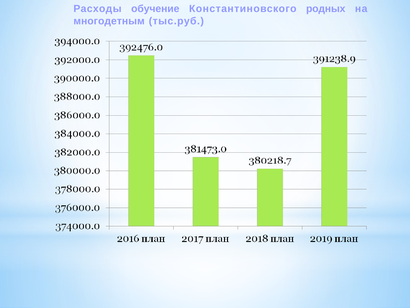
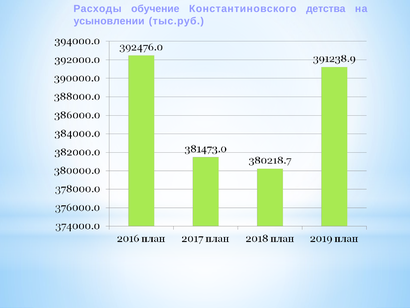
родных: родных -> детства (326, 9)
многодетным: многодетным -> усыновлении (109, 21)
